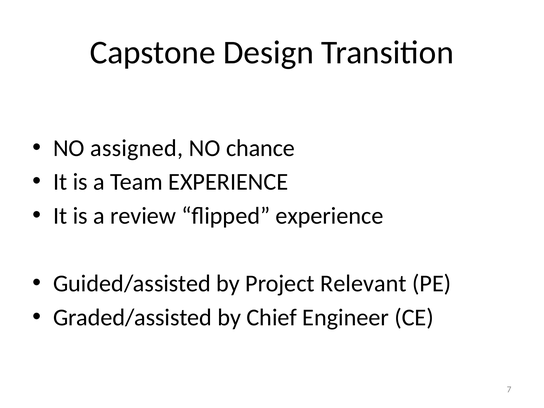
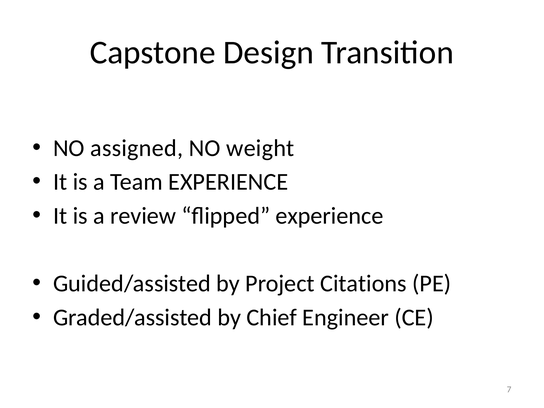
chance: chance -> weight (260, 148)
Relevant: Relevant -> Citations (363, 284)
